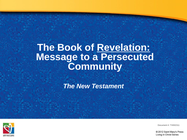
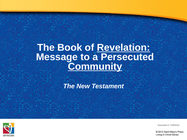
Community underline: none -> present (95, 67)
